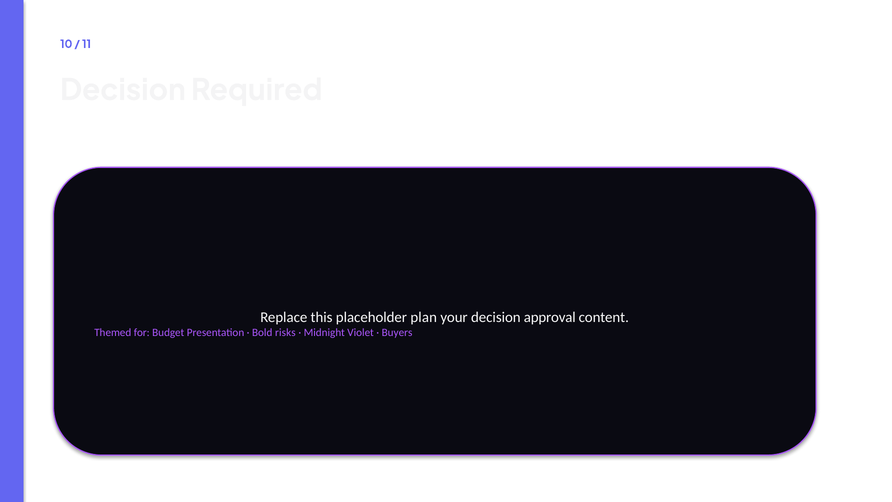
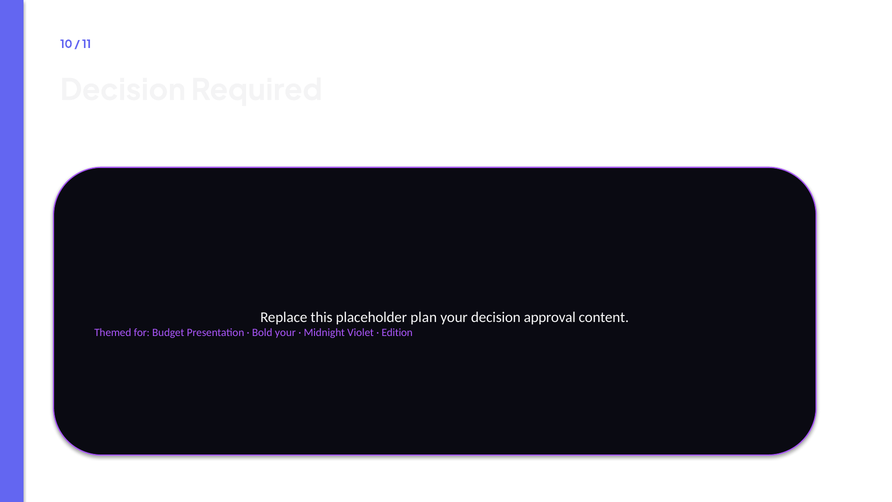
Bold risks: risks -> your (285, 332)
Buyers: Buyers -> Edition (397, 332)
